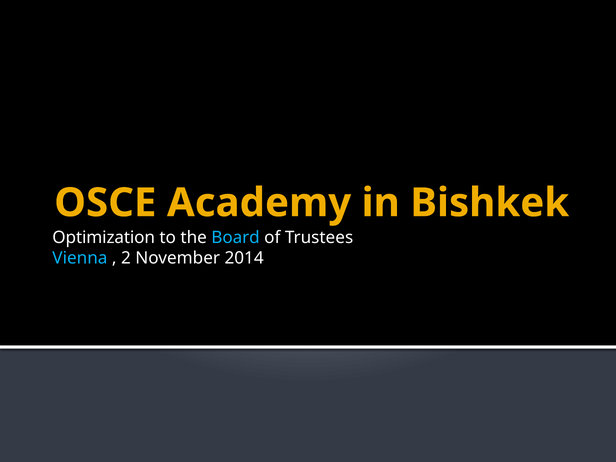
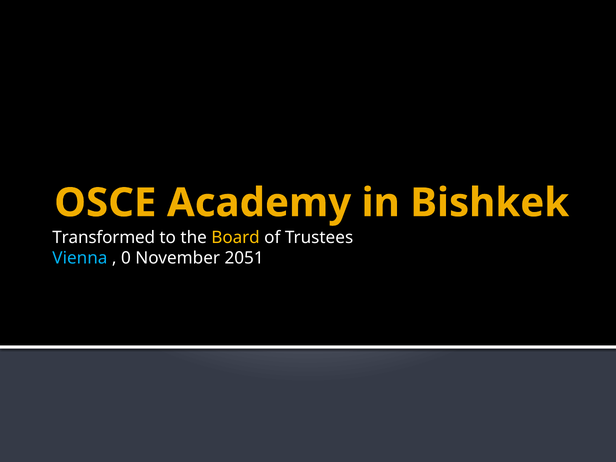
Optimization: Optimization -> Transformed (104, 238)
Board colour: light blue -> yellow (236, 238)
2: 2 -> 0 (126, 258)
2014: 2014 -> 2051 (244, 258)
